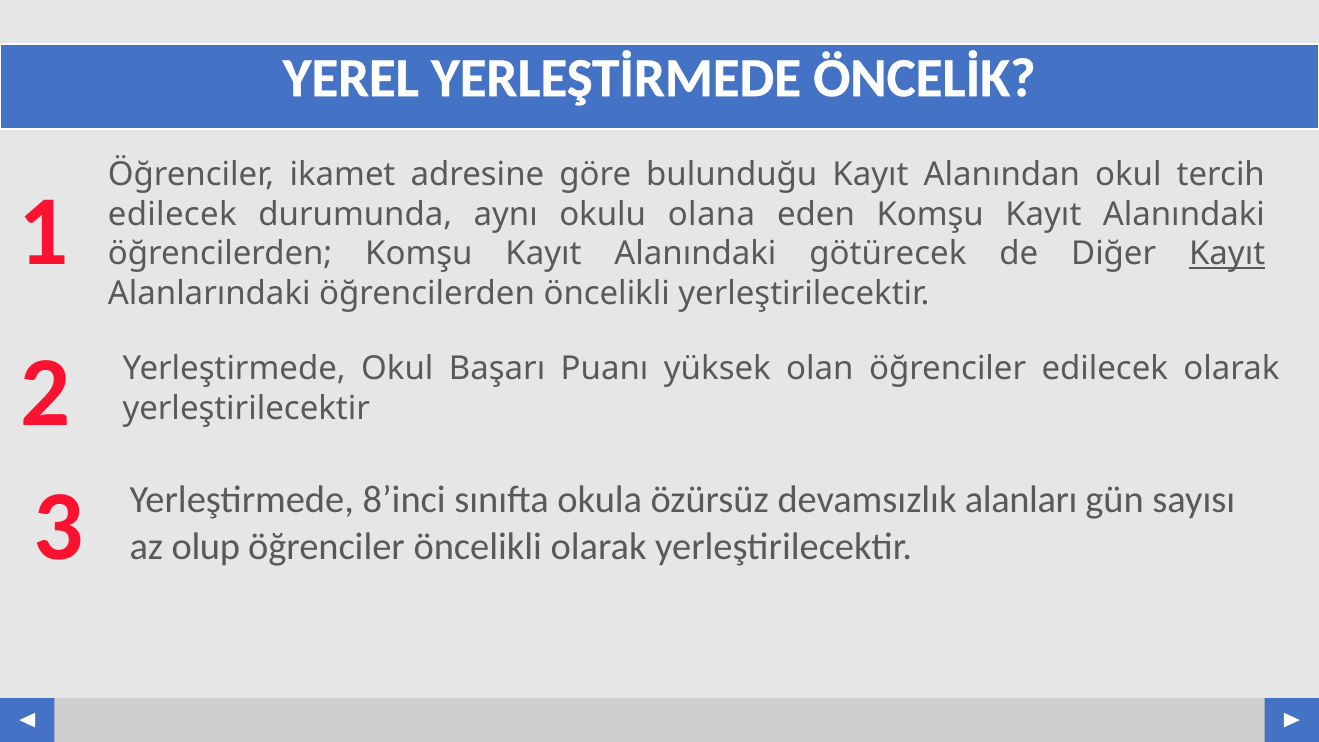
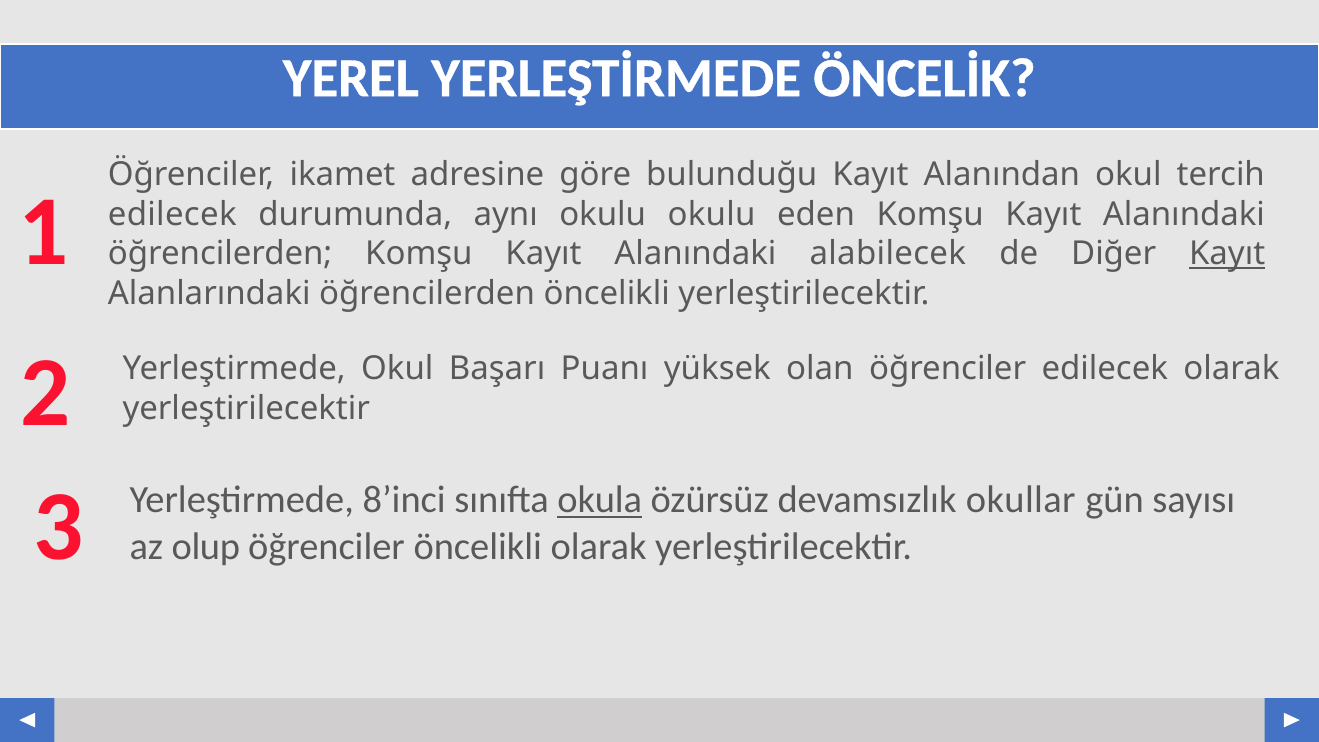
okulu olana: olana -> okulu (712, 214)
götürecek: götürecek -> alabilecek (888, 254)
okula underline: none -> present (600, 500)
alanları: alanları -> okullar (1021, 500)
